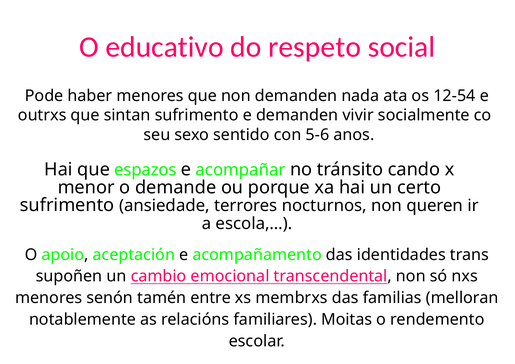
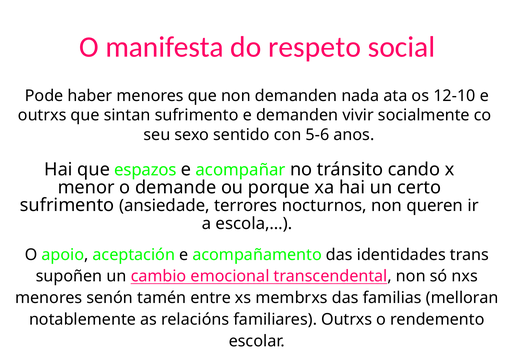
educativo: educativo -> manifesta (165, 47)
12-54: 12-54 -> 12-10 (454, 96)
familiares Moitas: Moitas -> Outrxs (347, 319)
